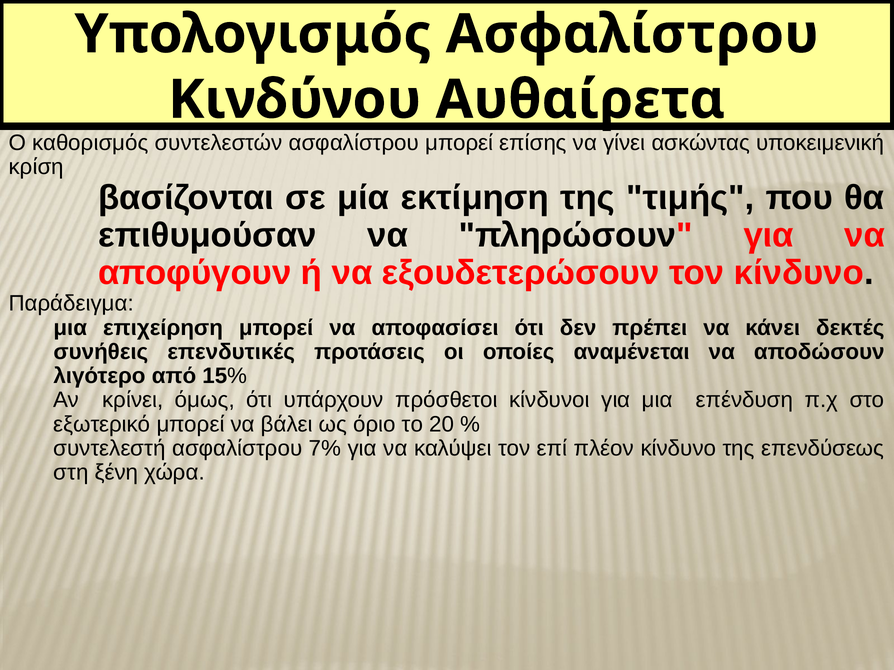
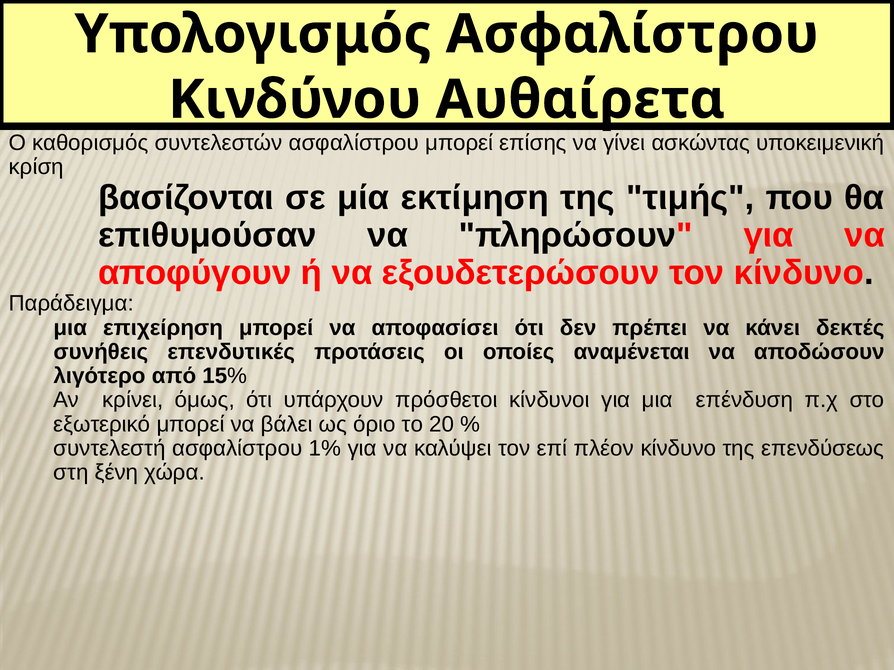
7%: 7% -> 1% (325, 449)
